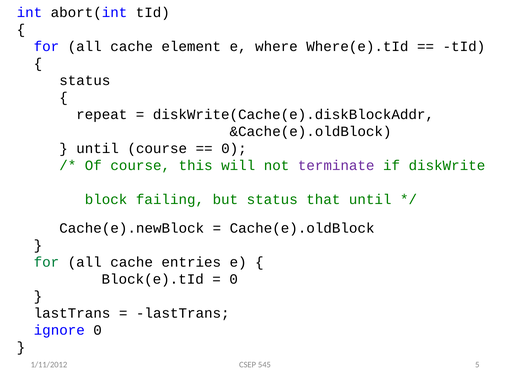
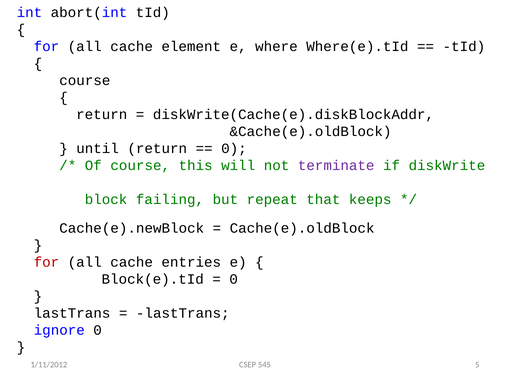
status: status -> course (85, 81)
repeat: repeat -> return (102, 115)
until course: course -> return (157, 149)
but status: status -> repeat (272, 200)
that until: until -> keeps (370, 200)
for colour: green -> red (46, 263)
